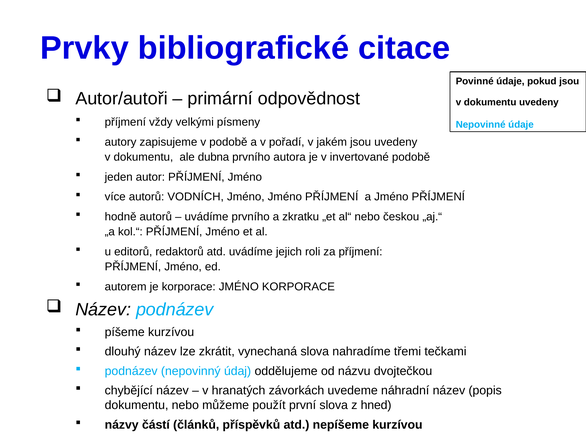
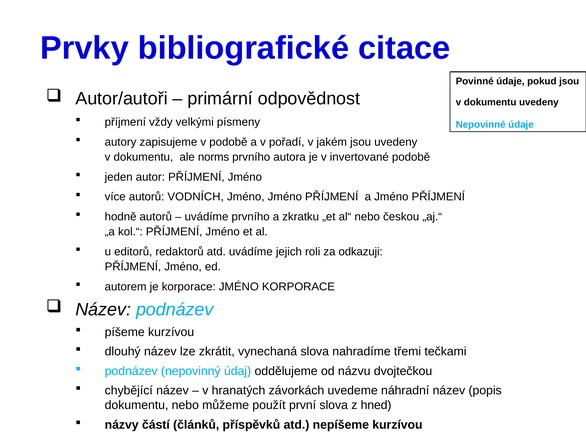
dubna: dubna -> norms (214, 157)
za příjmení: příjmení -> odkazuji (361, 252)
